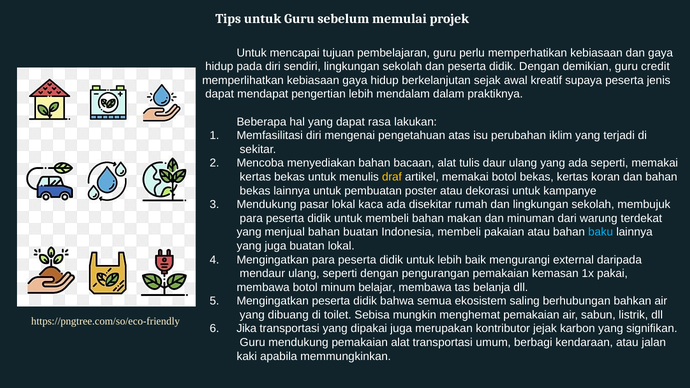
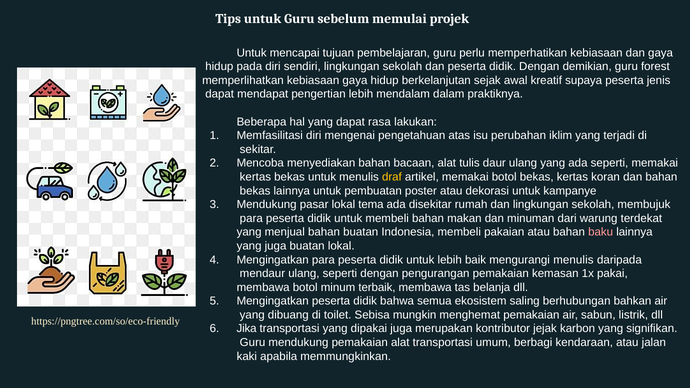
credit: credit -> forest (655, 67)
kaca: kaca -> tema (371, 205)
baku colour: light blue -> pink (601, 232)
mengurangi external: external -> menulis (573, 260)
belajar: belajar -> terbaik (377, 287)
